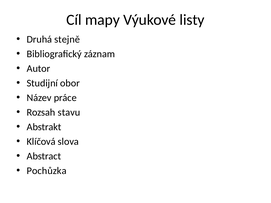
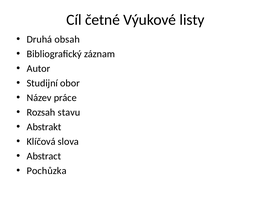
mapy: mapy -> četné (102, 20)
stejně: stejně -> obsah (67, 39)
